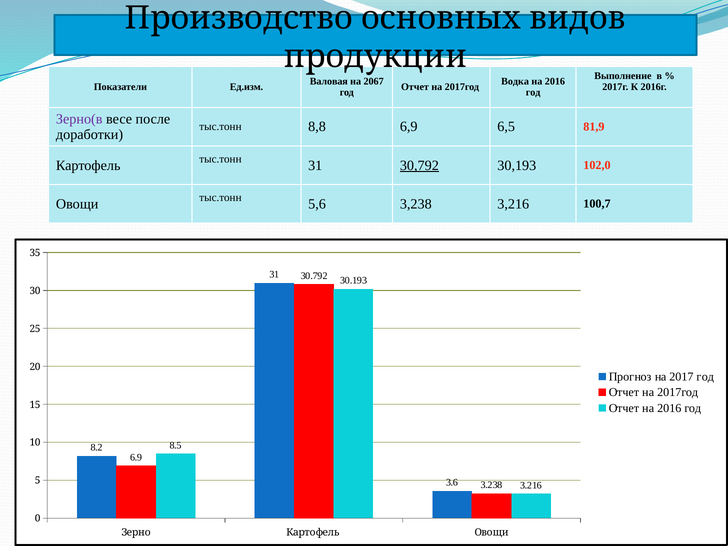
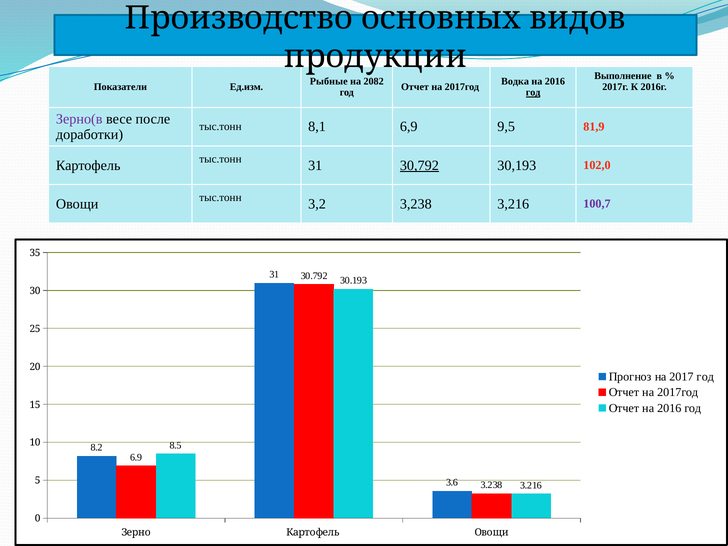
Валовая: Валовая -> Рыбные (329, 81)
2067: 2067 -> 2082 (374, 81)
год underline: none -> present (533, 93)
8,8: 8,8 -> 8,1 (317, 127)
6,5: 6,5 -> 9,5 (506, 127)
5,6: 5,6 -> 3,2 (317, 204)
100,7 colour: black -> purple (597, 204)
